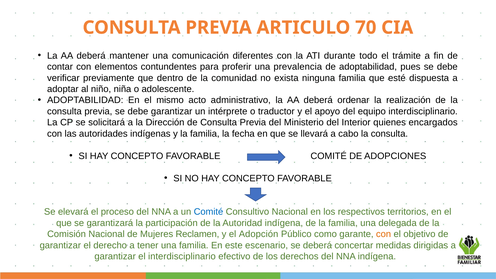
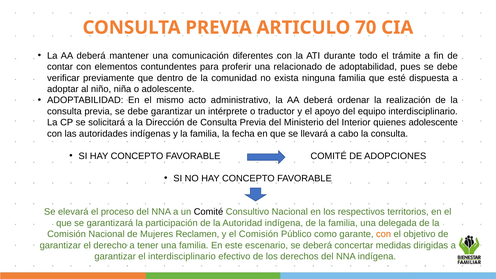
prevalencia: prevalencia -> relacionado (298, 67)
quienes encargados: encargados -> adolescente (433, 123)
Comité colour: blue -> black (208, 212)
el Adopción: Adopción -> Comisión (259, 234)
